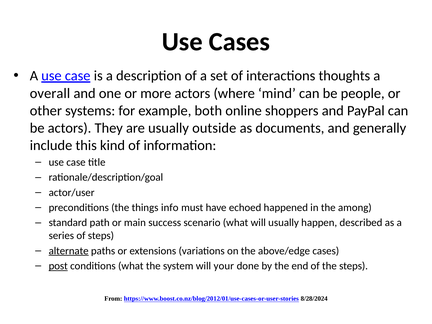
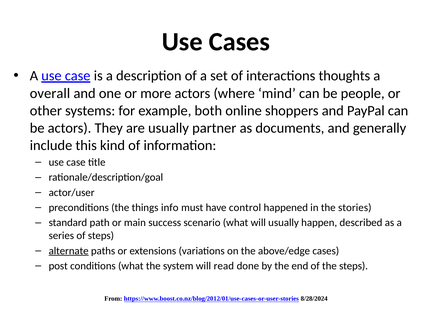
outside: outside -> partner (214, 128)
echoed: echoed -> control (245, 208)
among: among -> stories (355, 208)
post underline: present -> none (58, 266)
your: your -> read (224, 266)
